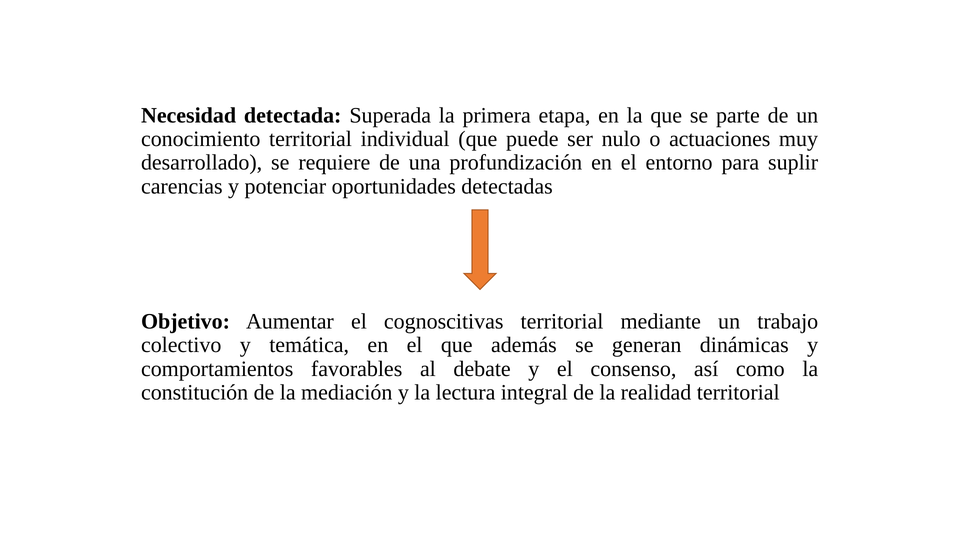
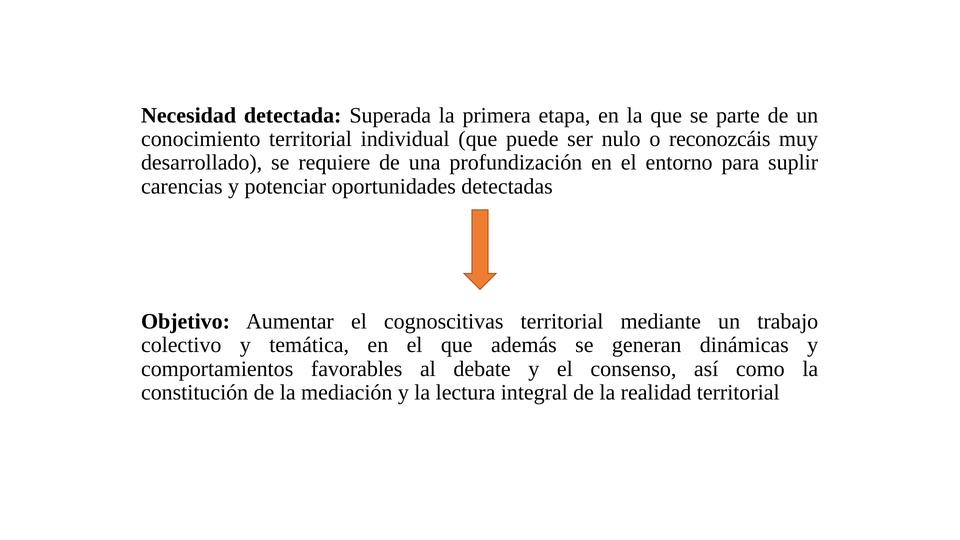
actuaciones: actuaciones -> reconozcáis (720, 139)
